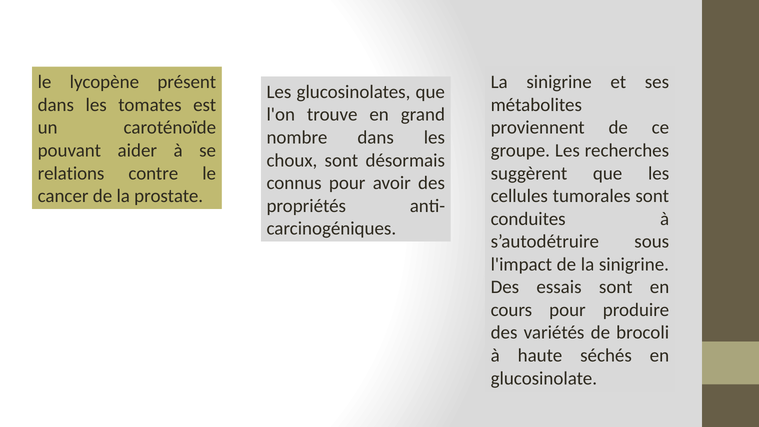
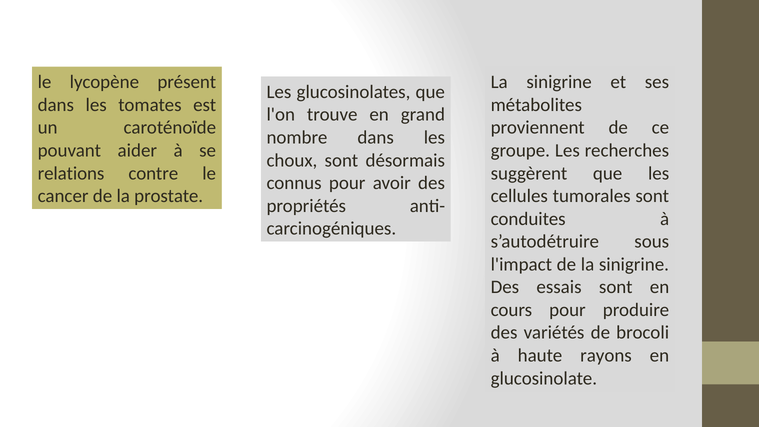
séchés: séchés -> rayons (606, 355)
